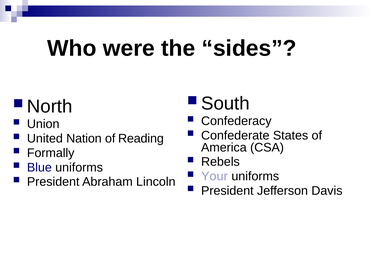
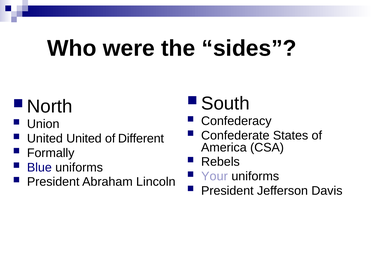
United Nation: Nation -> United (84, 138)
Reading: Reading -> Different (141, 138)
